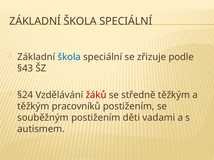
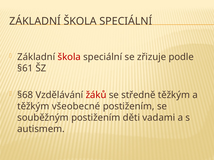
škola colour: blue -> red (69, 57)
§43: §43 -> §61 (25, 69)
§24: §24 -> §68 (25, 95)
pracovníků: pracovníků -> všeobecné (76, 107)
